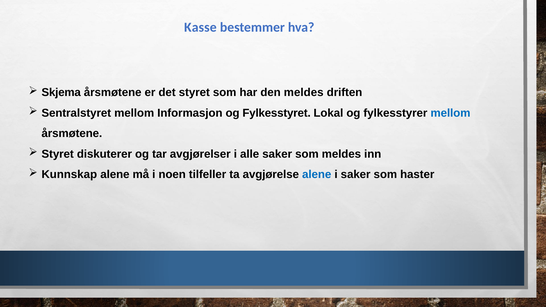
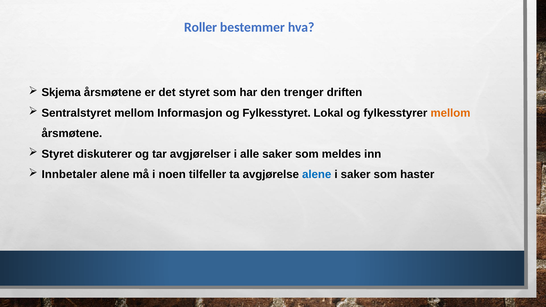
Kasse: Kasse -> Roller (201, 27)
den meldes: meldes -> trenger (304, 93)
mellom colour: blue -> orange (450, 113)
Kunnskap: Kunnskap -> Innbetaler (69, 175)
